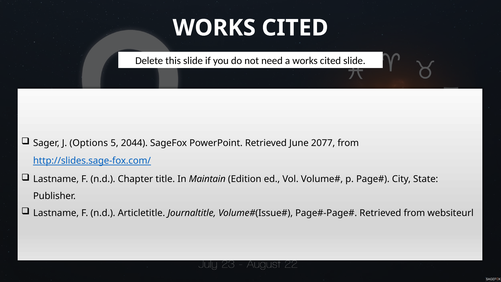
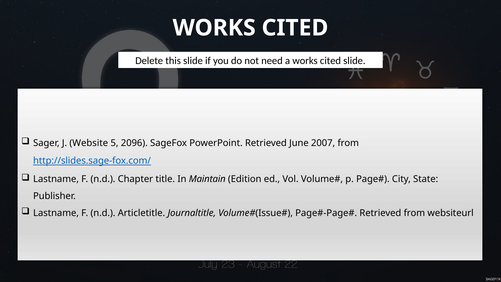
Options: Options -> Website (89, 143)
2044: 2044 -> 2096 (134, 143)
2077: 2077 -> 2007 (323, 143)
